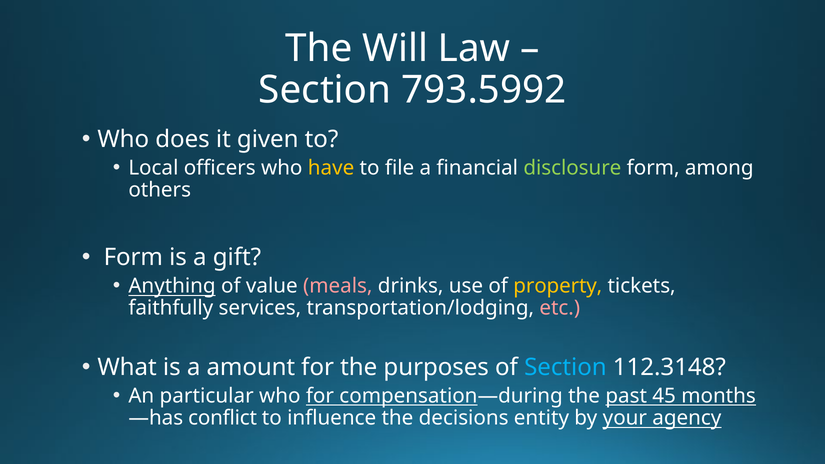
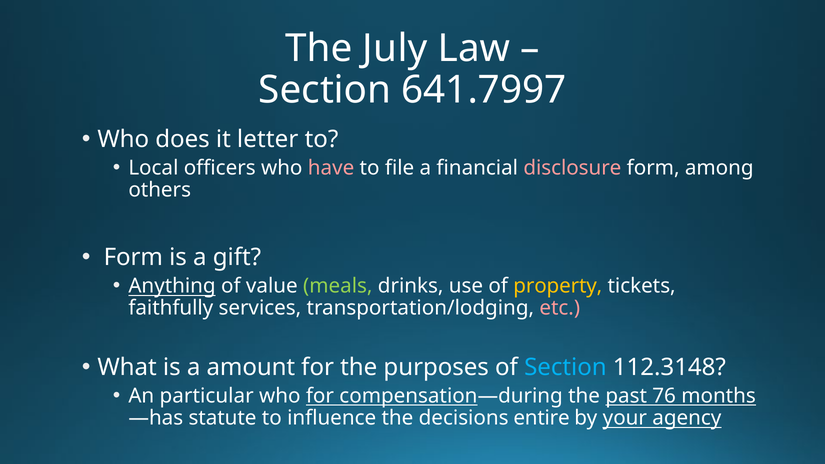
Will: Will -> July (395, 48)
793.5992: 793.5992 -> 641.7997 (484, 90)
given: given -> letter (268, 139)
have colour: yellow -> pink (331, 168)
disclosure colour: light green -> pink (572, 168)
meals colour: pink -> light green (338, 286)
45: 45 -> 76 (664, 396)
conflict: conflict -> statute (222, 418)
entity: entity -> entire (542, 418)
